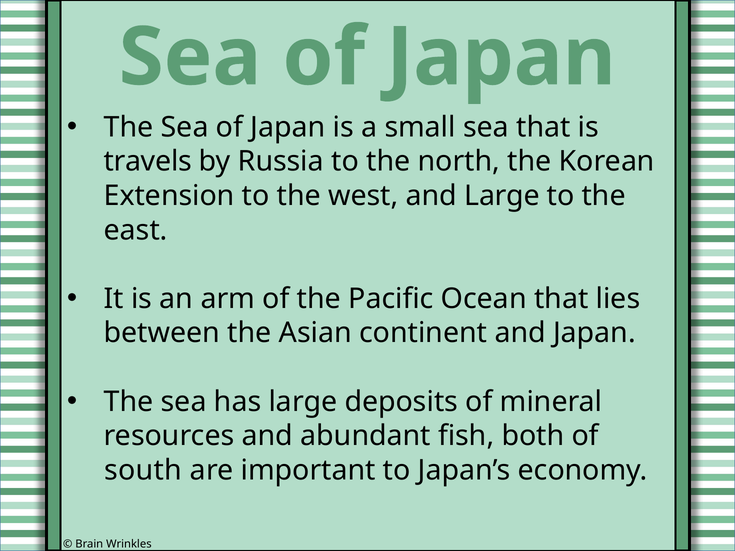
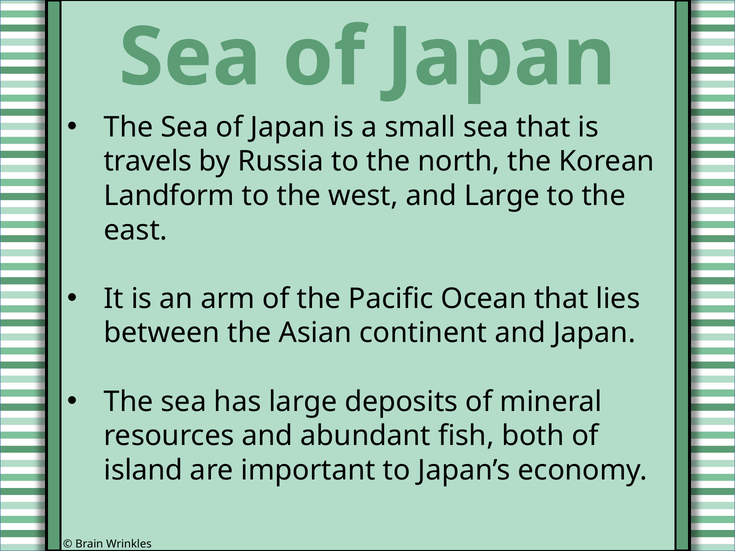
Extension: Extension -> Landform (169, 196)
south: south -> island (143, 470)
